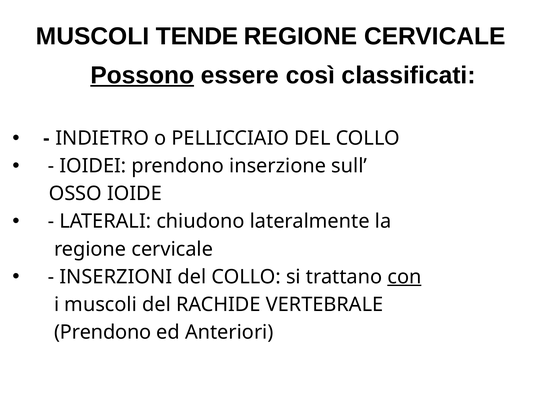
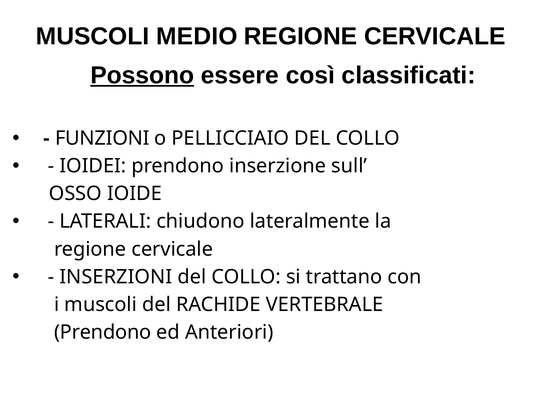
TENDE: TENDE -> MEDIO (197, 36)
INDIETRO: INDIETRO -> FUNZIONI (102, 138)
con underline: present -> none (404, 277)
